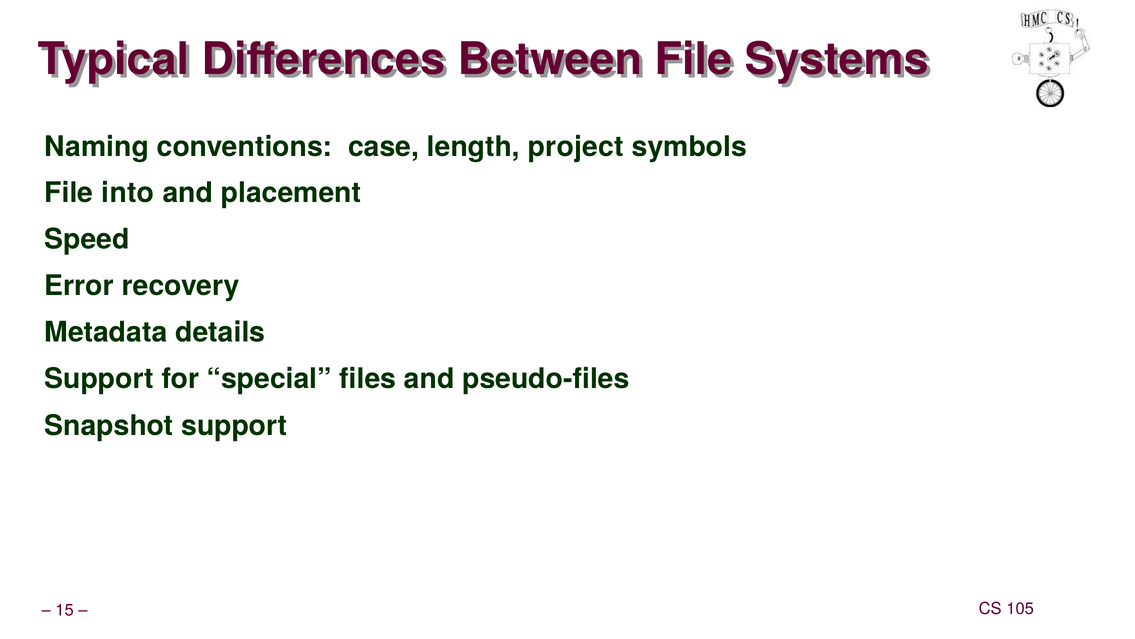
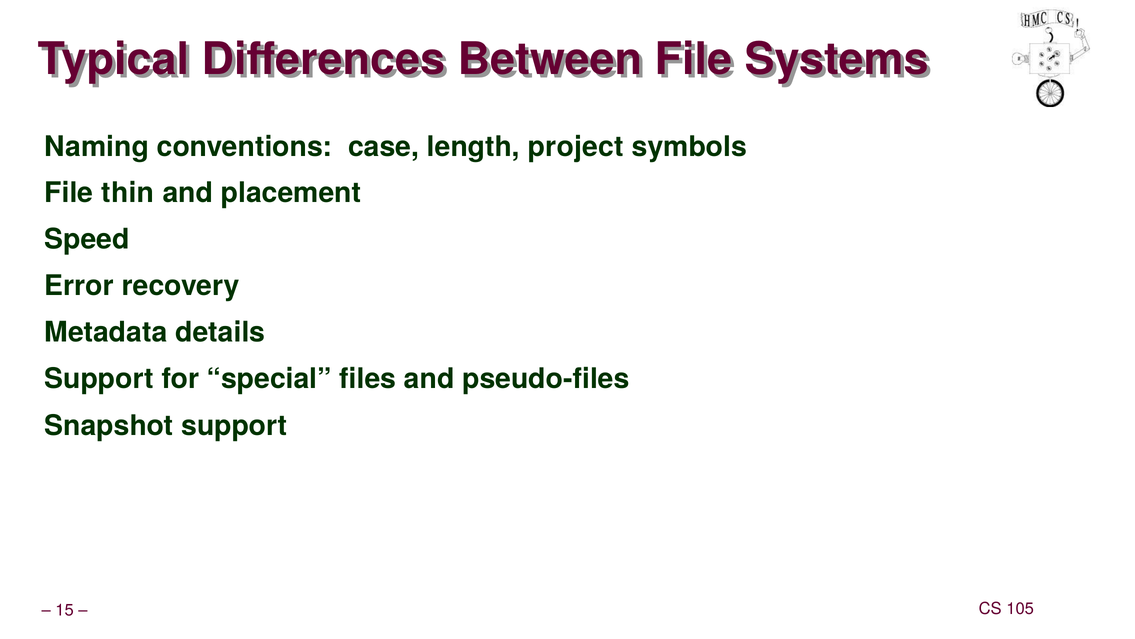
into: into -> thin (128, 193)
